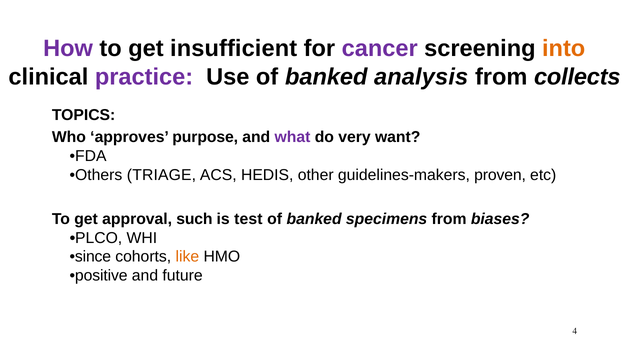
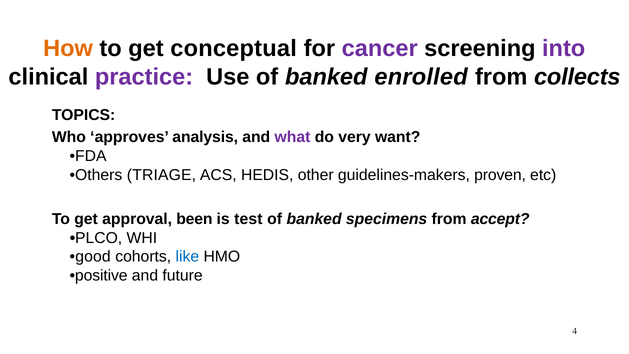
How colour: purple -> orange (68, 48)
insufficient: insufficient -> conceptual (234, 48)
into colour: orange -> purple (564, 48)
analysis: analysis -> enrolled (421, 77)
purpose: purpose -> analysis (205, 137)
such: such -> been (194, 219)
biases: biases -> accept (500, 219)
since: since -> good (90, 257)
like colour: orange -> blue (187, 257)
